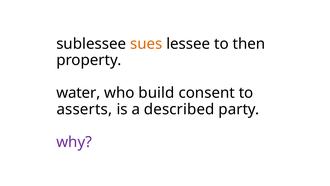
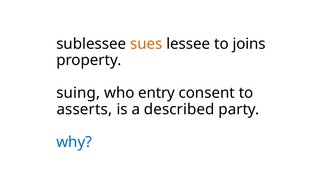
then: then -> joins (249, 44)
water: water -> suing (78, 93)
build: build -> entry (157, 93)
why colour: purple -> blue (74, 142)
